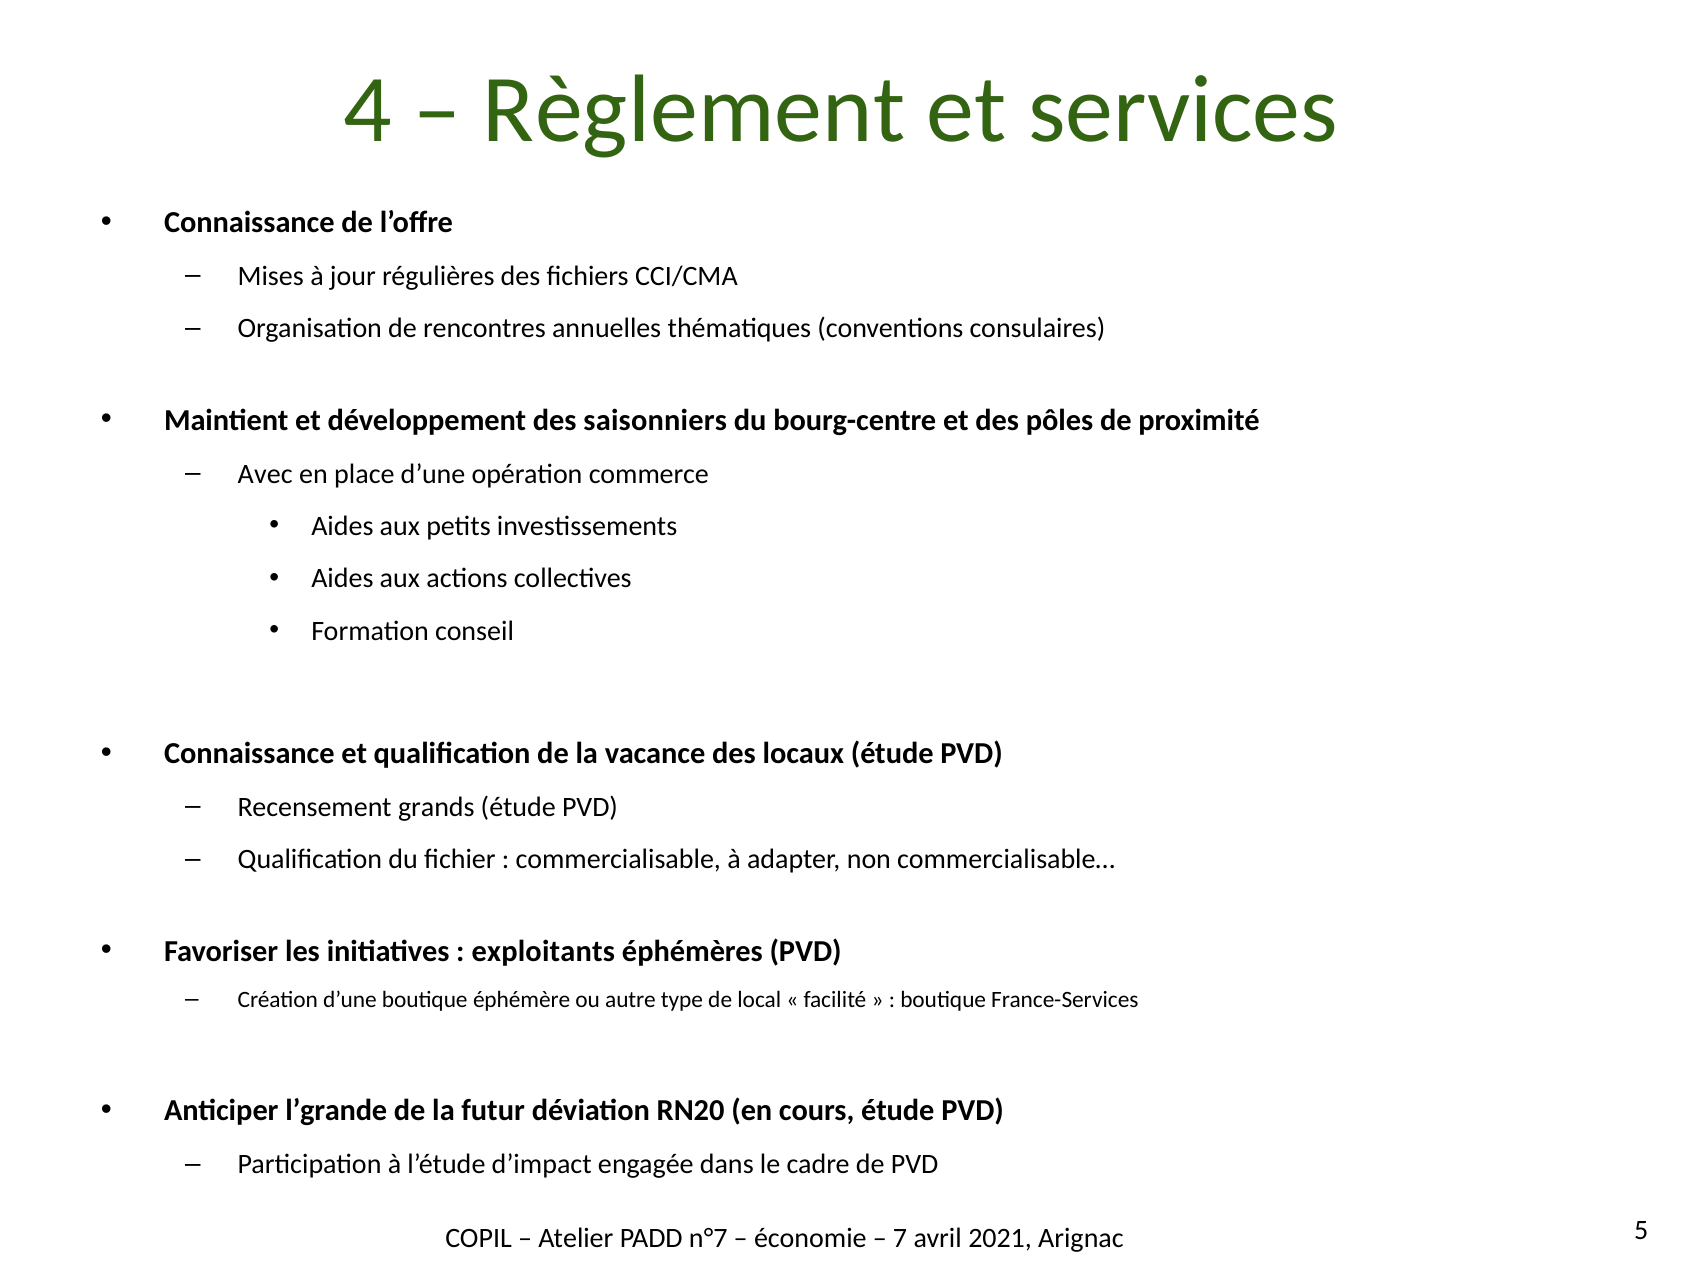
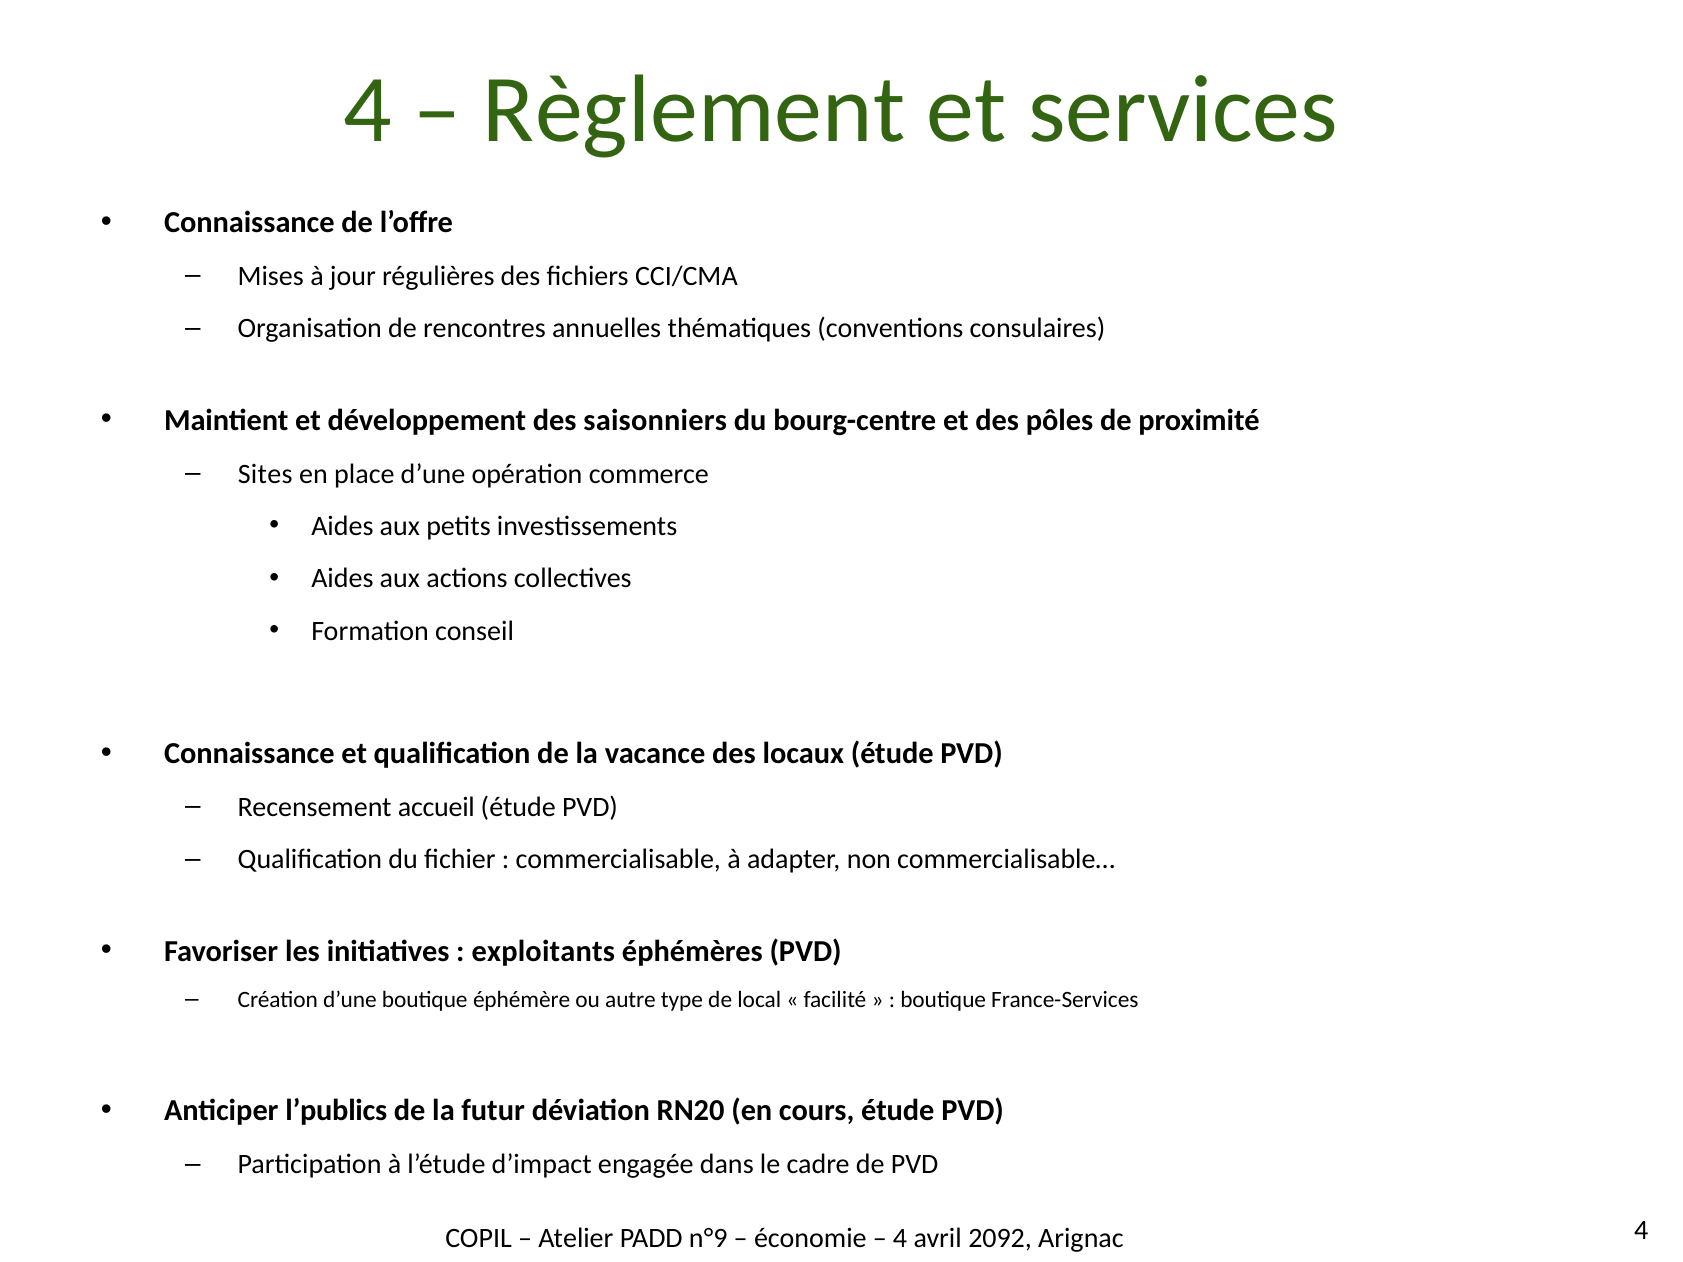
Avec: Avec -> Sites (265, 474)
grands: grands -> accueil (436, 807)
l’grande: l’grande -> l’publics (336, 1111)
n°7: n°7 -> n°9 (708, 1239)
7: 7 -> 4 (900, 1239)
2021: 2021 -> 2092 (1000, 1239)
Arignac 5: 5 -> 4 (1641, 1230)
